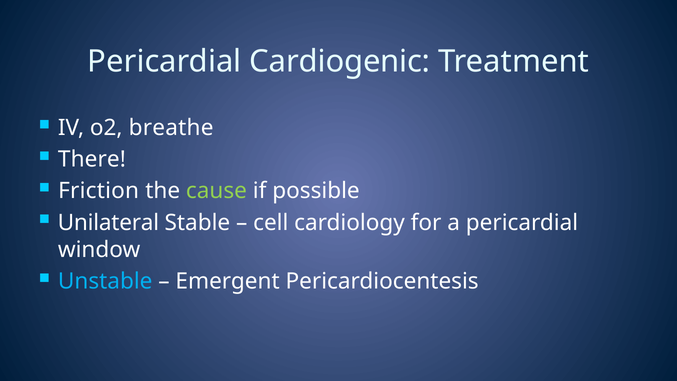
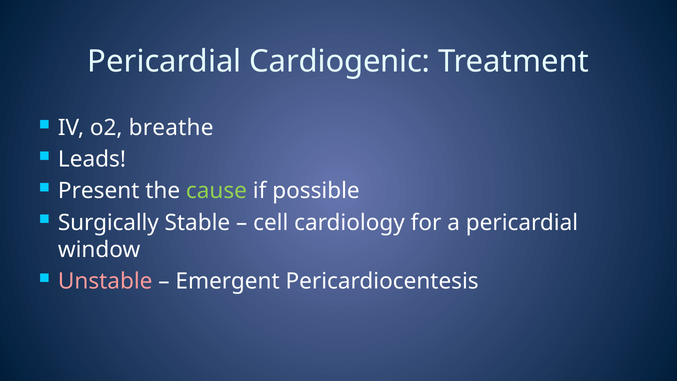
There: There -> Leads (92, 159)
Friction: Friction -> Present (99, 191)
Unilateral: Unilateral -> Surgically (108, 222)
Unstable colour: light blue -> pink (105, 281)
